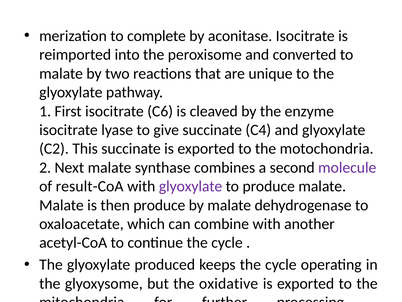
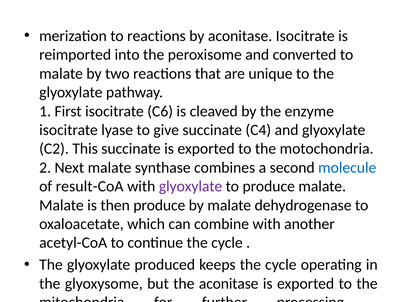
to complete: complete -> reactions (156, 36)
molecule colour: purple -> blue (347, 167)
the oxidative: oxidative -> aconitase (229, 283)
